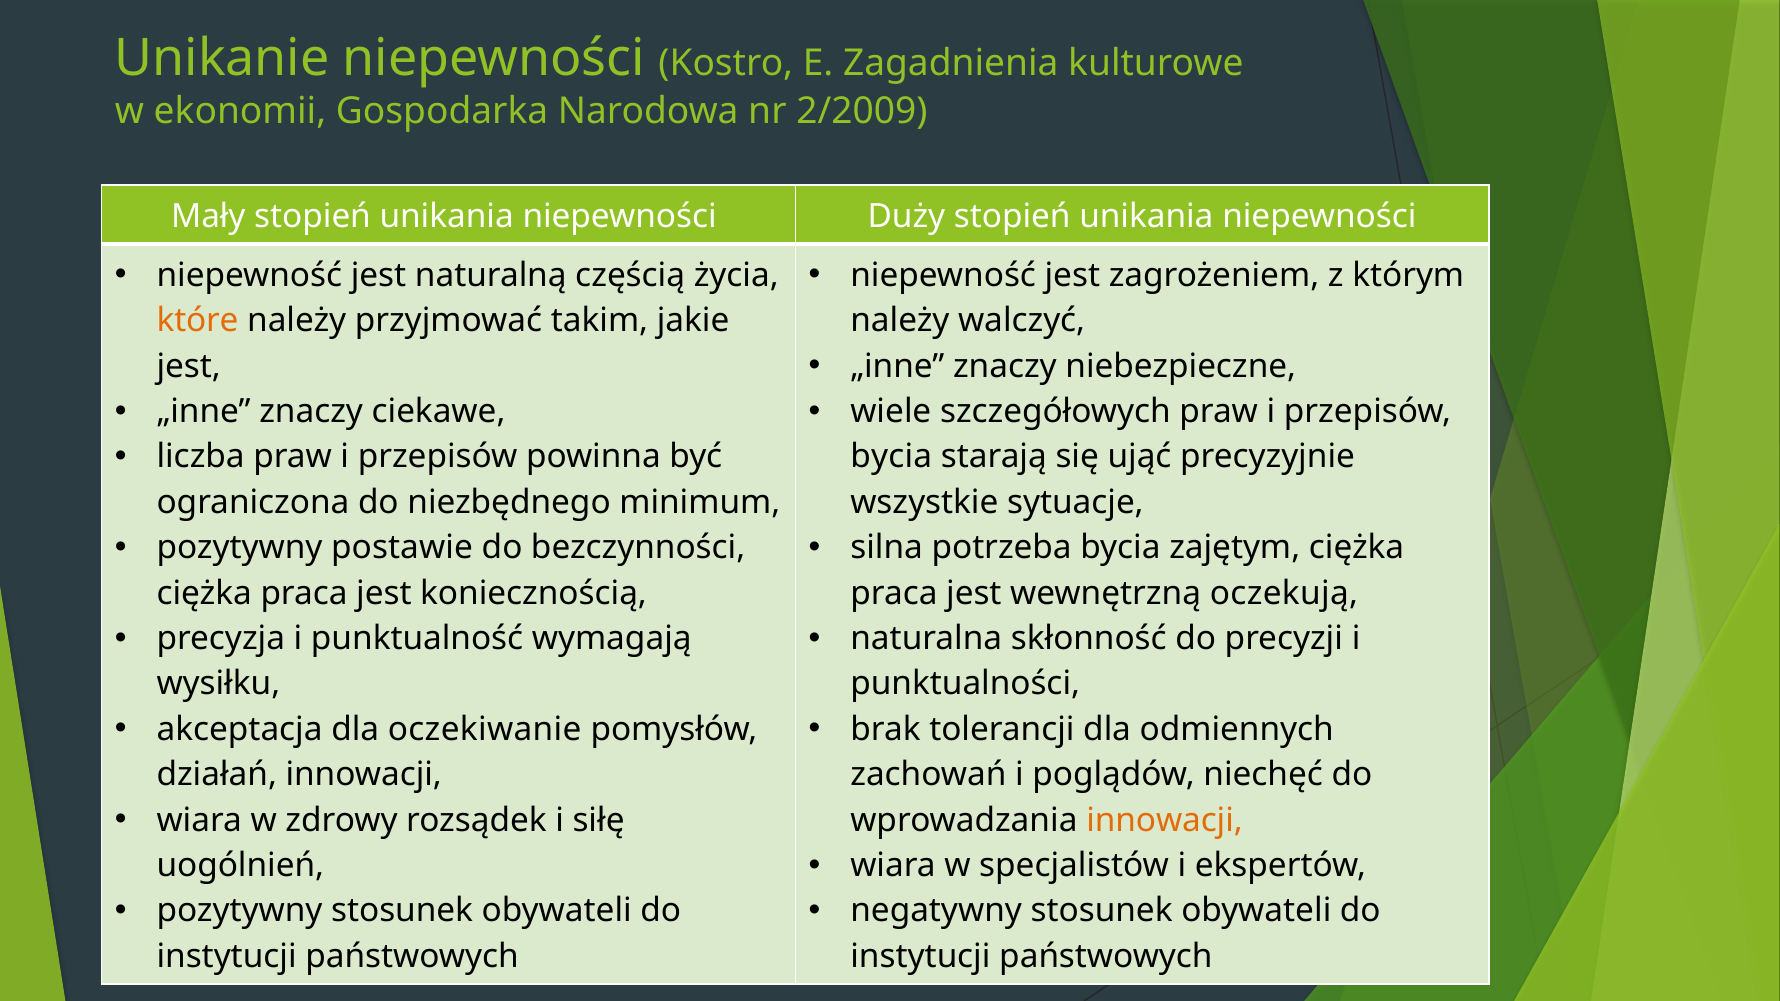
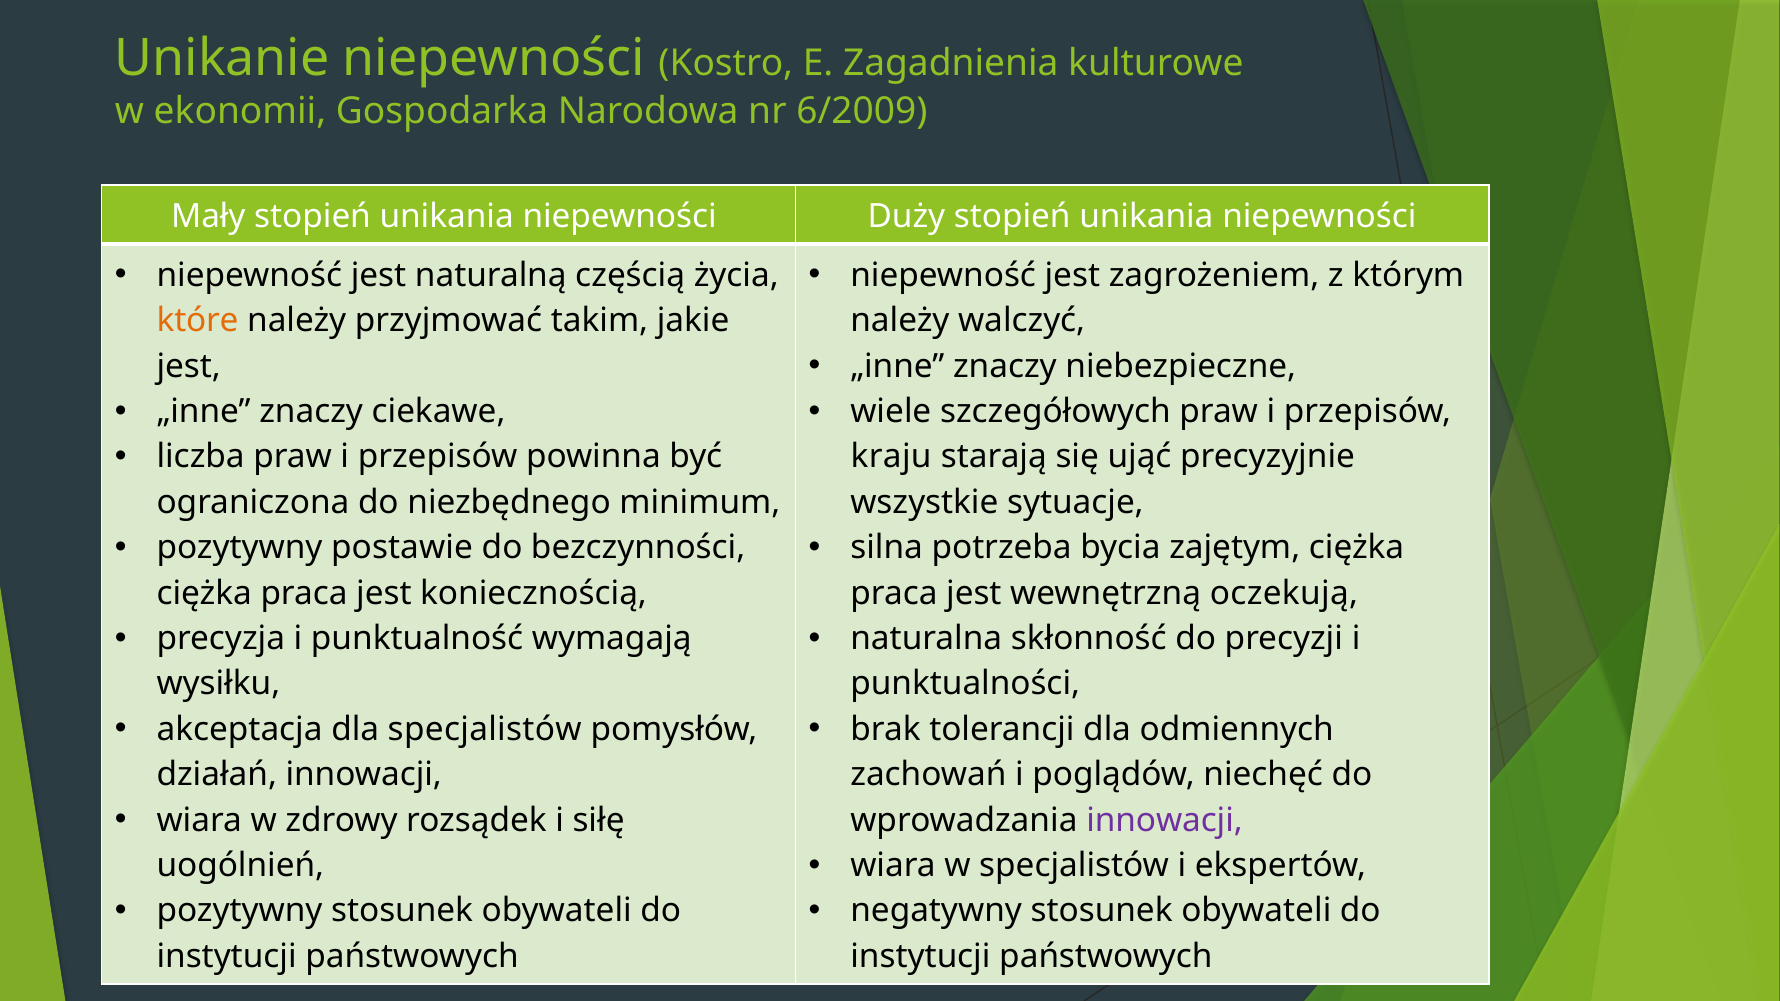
2/2009: 2/2009 -> 6/2009 (862, 111)
bycia: bycia -> kraju (891, 457)
dla oczekiwanie: oczekiwanie -> specjalistów (485, 729)
innowacji colour: orange -> purple (1165, 820)
